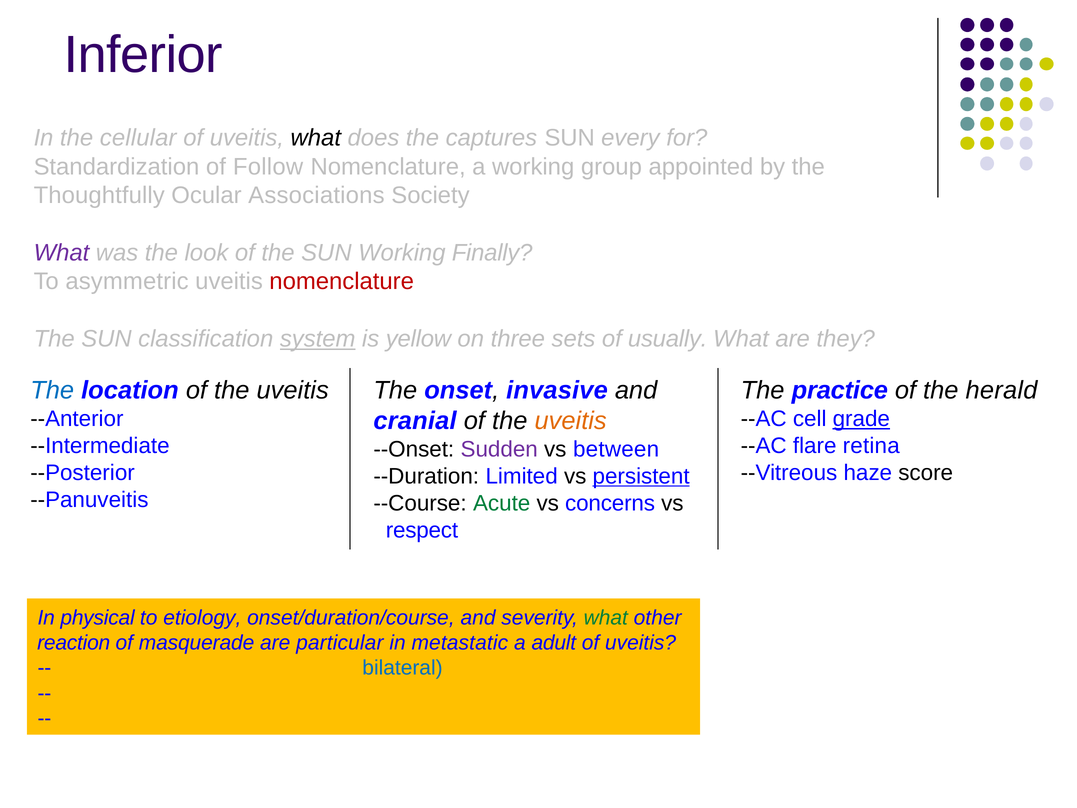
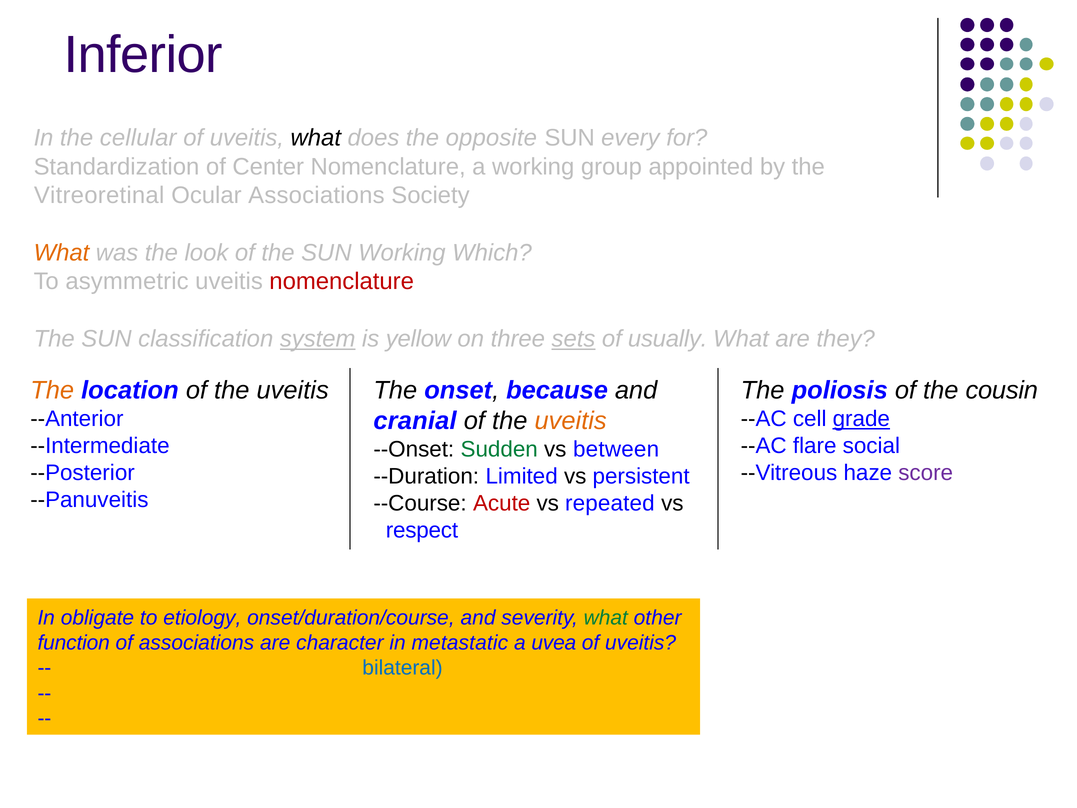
captures: captures -> opposite (491, 138)
Follow: Follow -> Center (268, 167)
Thoughtfully: Thoughtfully -> Vitreoretinal (99, 195)
What colour: purple -> orange (61, 253)
Finally: Finally -> Which (492, 253)
sets underline: none -> present (573, 339)
The colour: blue -> orange (52, 390)
invasive: invasive -> because (557, 390)
practice: practice -> poliosis (840, 390)
herald: herald -> cousin (1002, 390)
retina: retina -> social (871, 446)
Sudden colour: purple -> green (499, 449)
score colour: black -> purple (926, 473)
persistent underline: present -> none (641, 476)
Acute colour: green -> red (502, 503)
concerns: concerns -> repeated (610, 503)
physical: physical -> obligate (97, 618)
reaction: reaction -> function (74, 643)
of masquerade: masquerade -> associations (196, 643)
particular: particular -> character (340, 643)
adult: adult -> uvea (554, 643)
